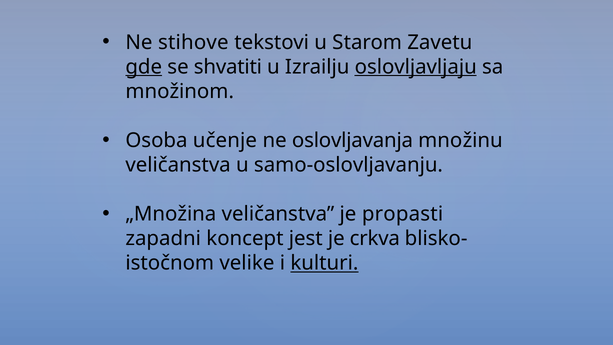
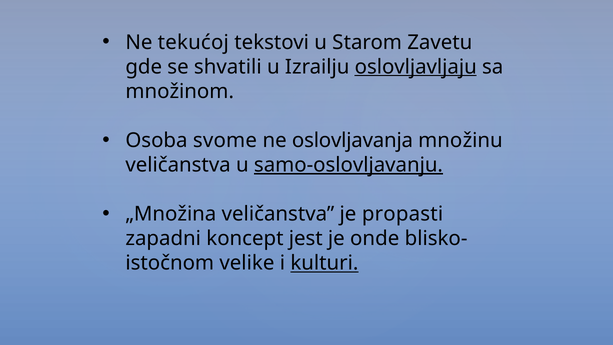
stihove: stihove -> tekućoj (193, 42)
gde underline: present -> none (144, 67)
shvatiti: shvatiti -> shvatili (228, 67)
učenje: učenje -> svome (225, 140)
samo-oslovljavanju underline: none -> present (348, 165)
crkva: crkva -> onde (375, 238)
